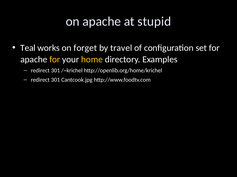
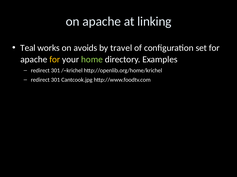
stupid: stupid -> linking (154, 22)
forget: forget -> avoids (85, 48)
home colour: yellow -> light green (92, 60)
